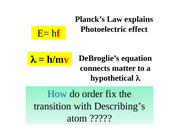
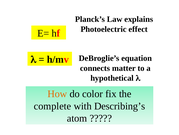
How colour: blue -> orange (57, 93)
order: order -> color (93, 93)
transition: transition -> complete (52, 106)
